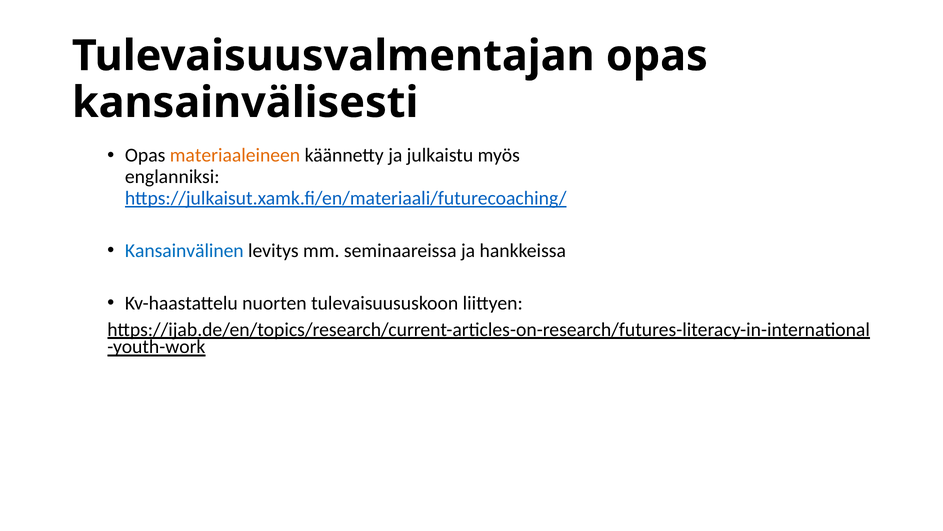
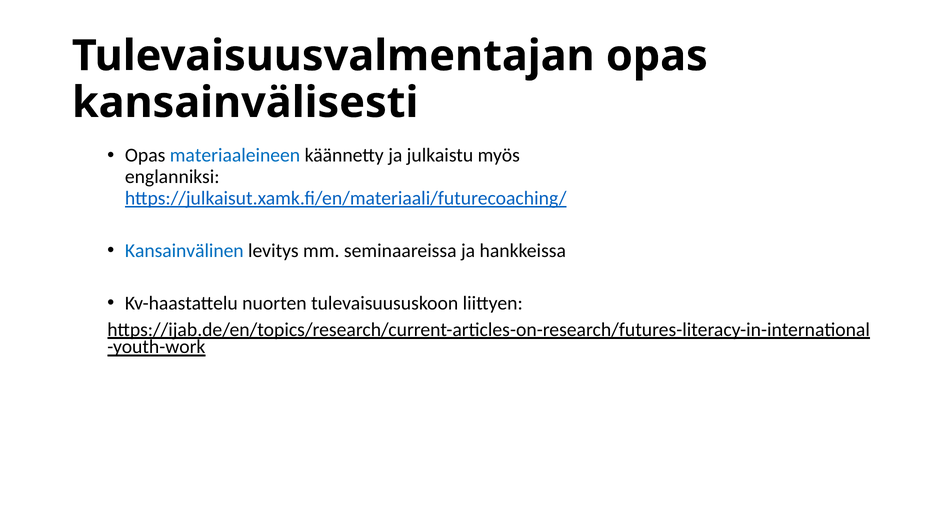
materiaaleineen colour: orange -> blue (235, 155)
